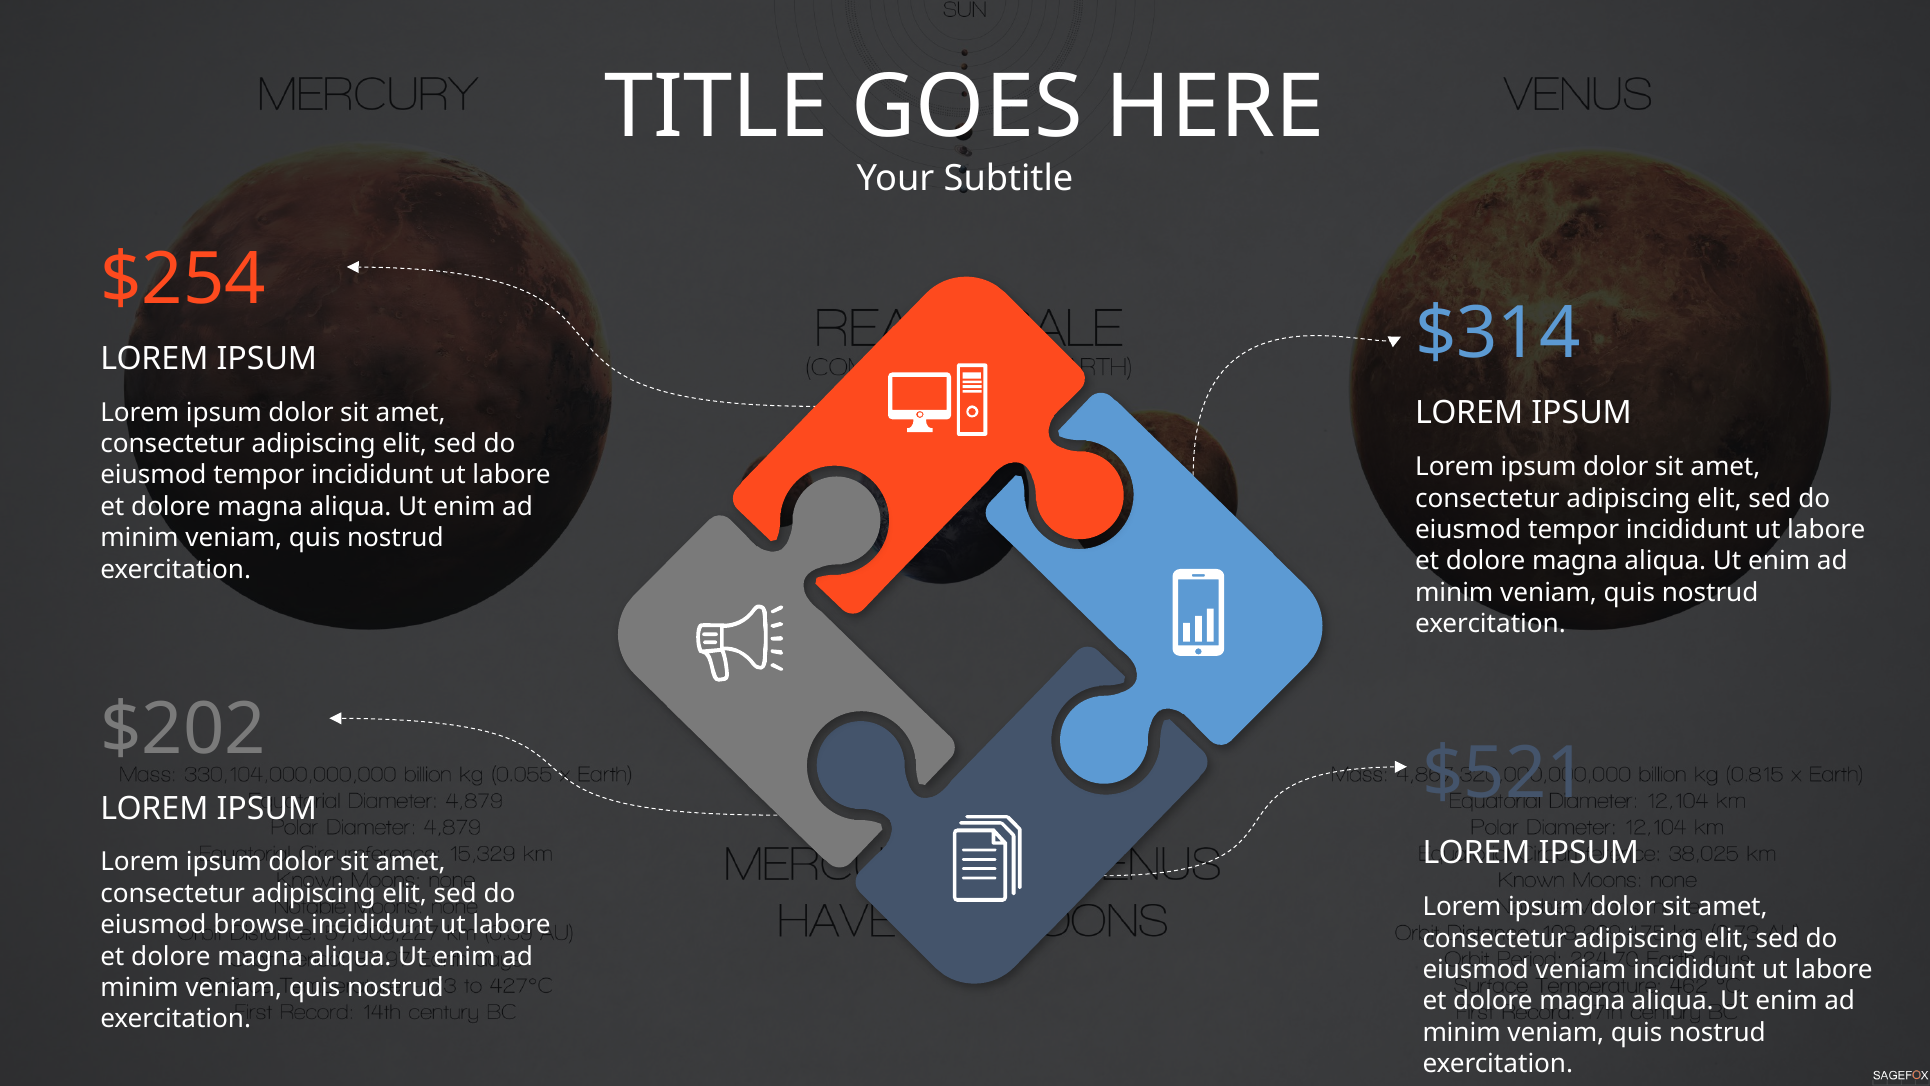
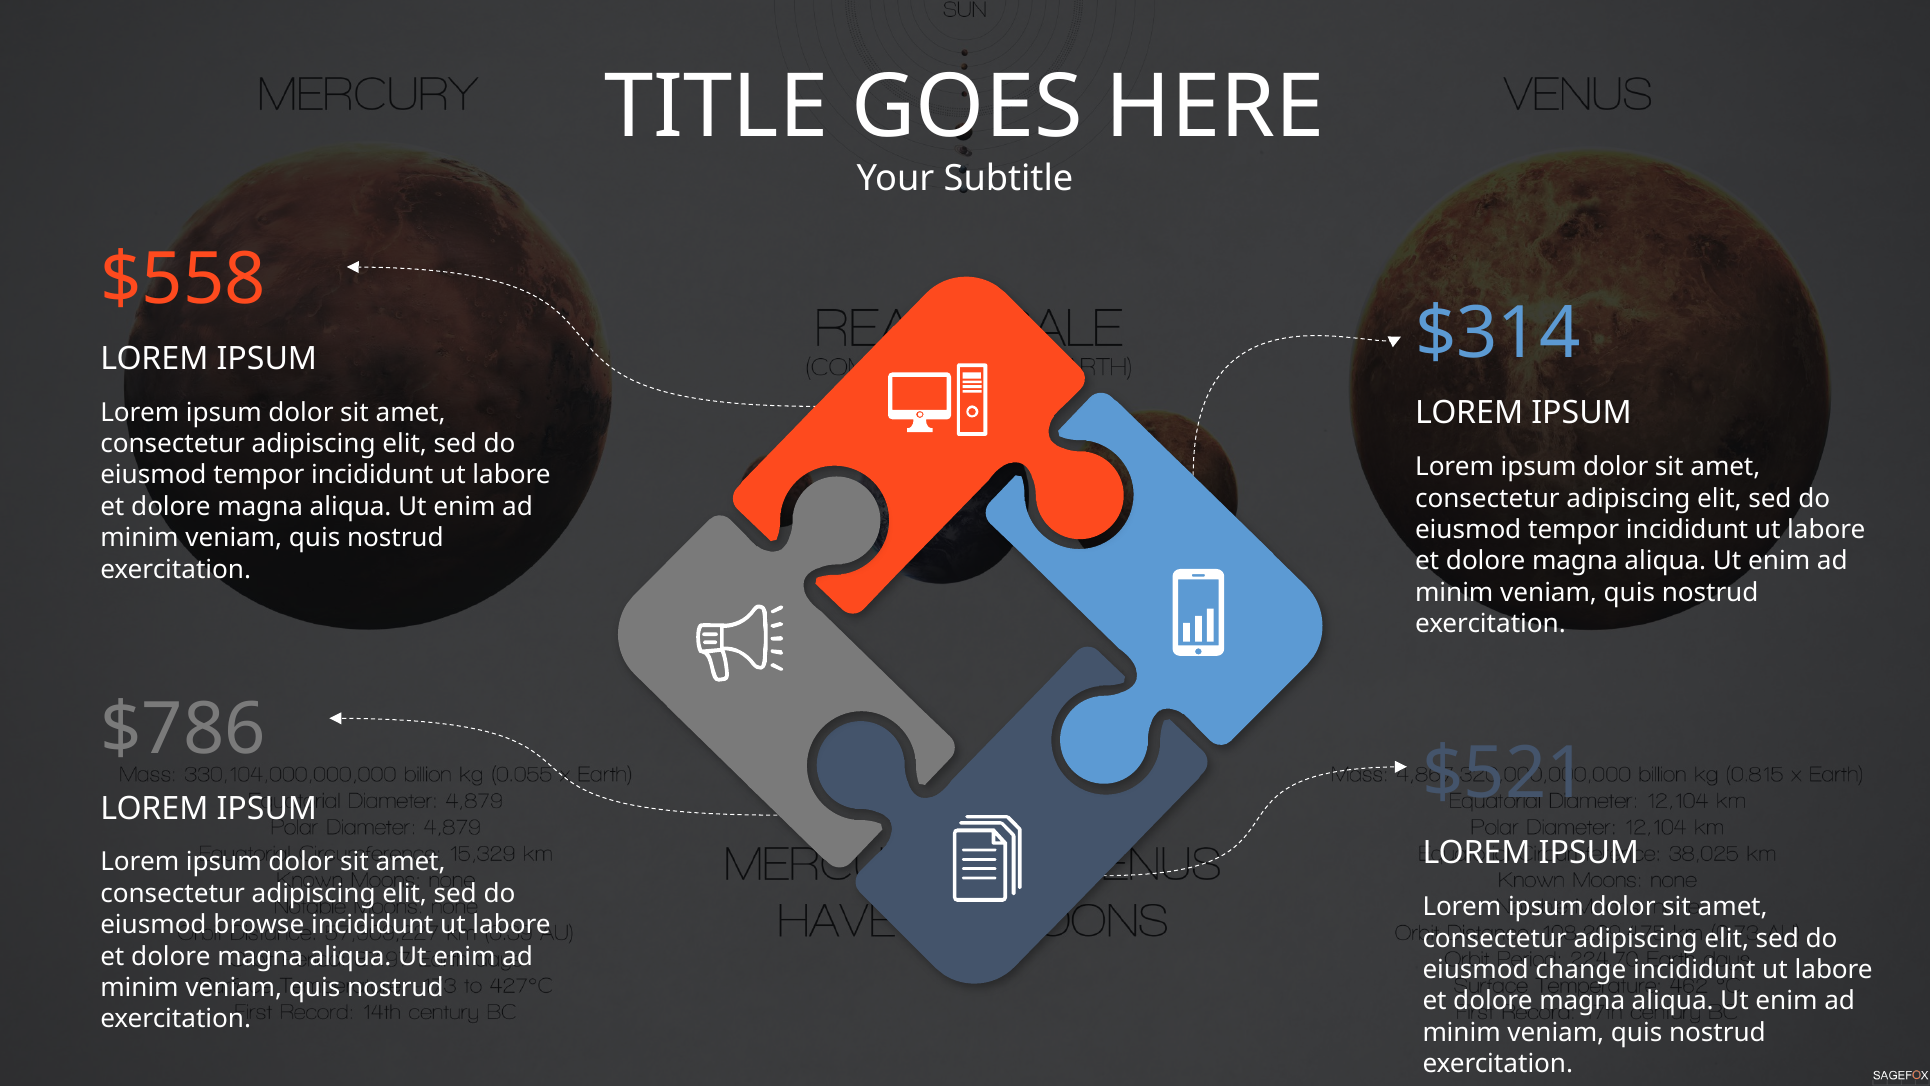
$254: $254 -> $558 (183, 279)
$202: $202 -> $786 (183, 729)
eiusmod veniam: veniam -> change (1581, 970)
